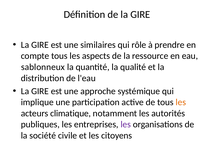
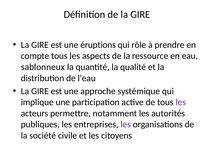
similaires: similaires -> éruptions (98, 45)
les colour: orange -> purple (181, 102)
climatique: climatique -> permettre (71, 113)
